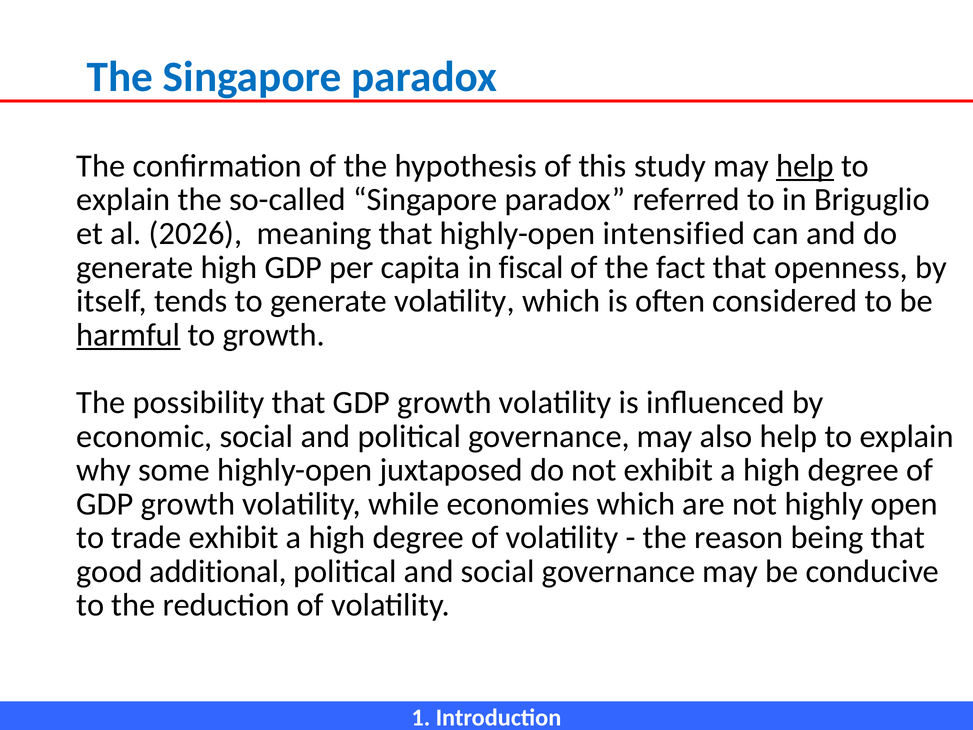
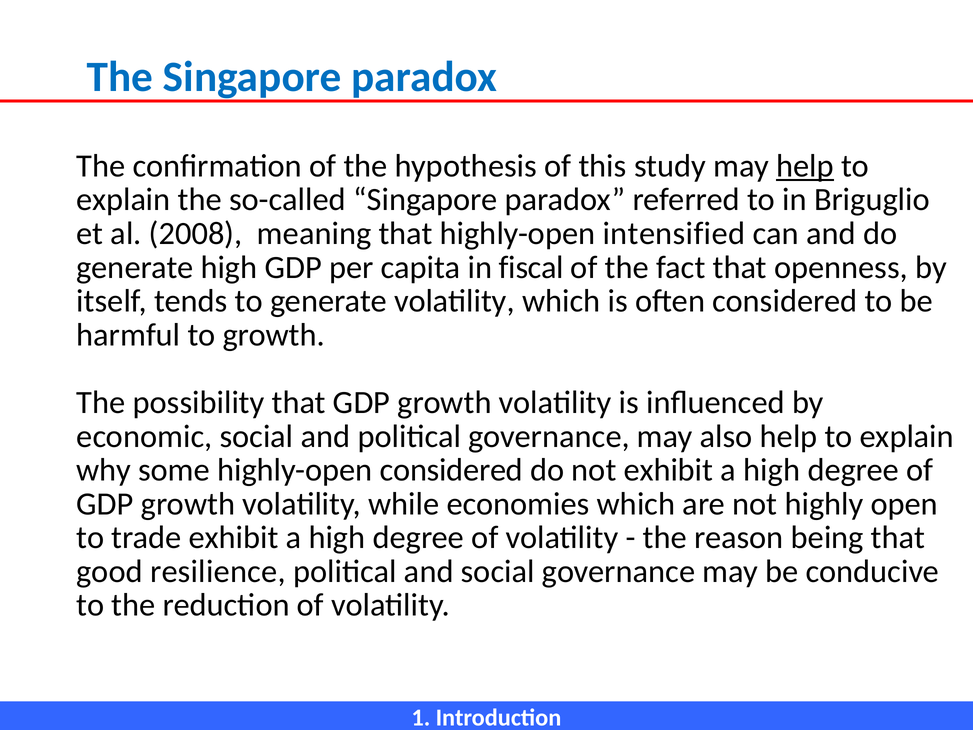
2026: 2026 -> 2008 (196, 233)
harmful underline: present -> none (128, 335)
highly-open juxtaposed: juxtaposed -> considered (451, 470)
additional: additional -> resilience (218, 571)
